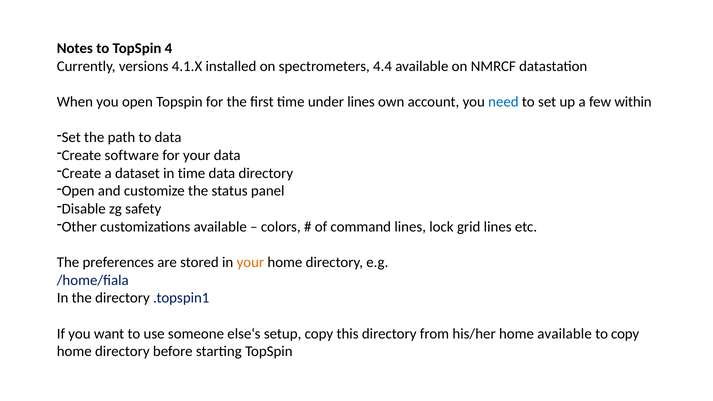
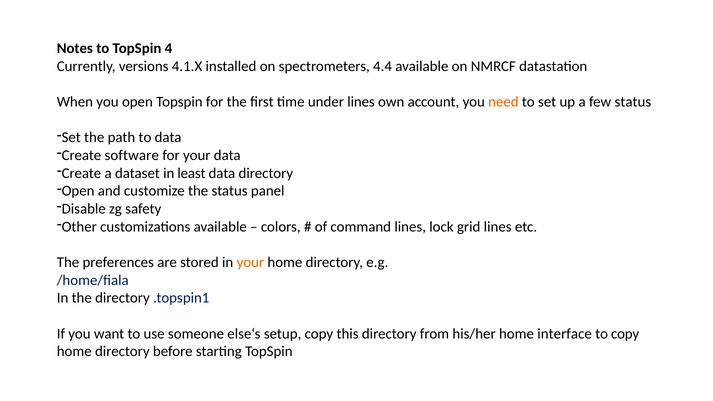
need colour: blue -> orange (503, 102)
few within: within -> status (633, 102)
in time: time -> least (192, 173)
home available: available -> interface (565, 334)
